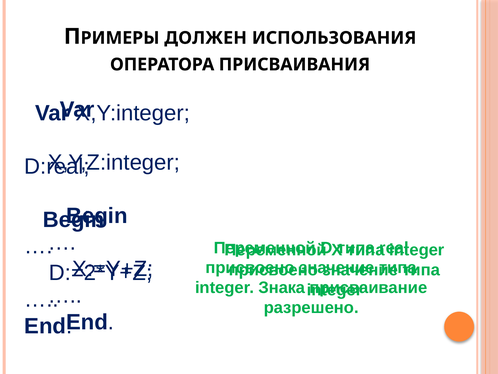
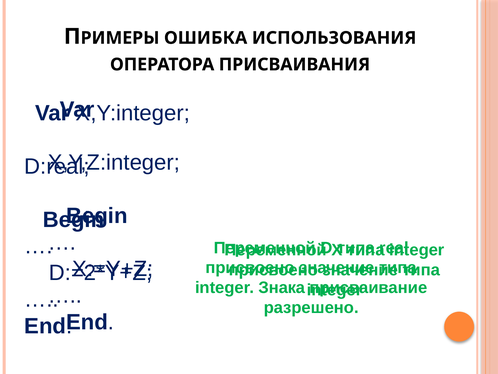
ДОЛЖЕН: ДОЛЖЕН -> ОШИБКА (206, 38)
